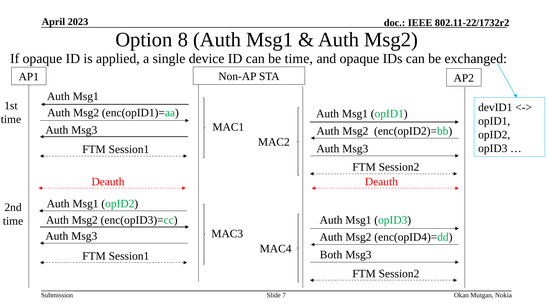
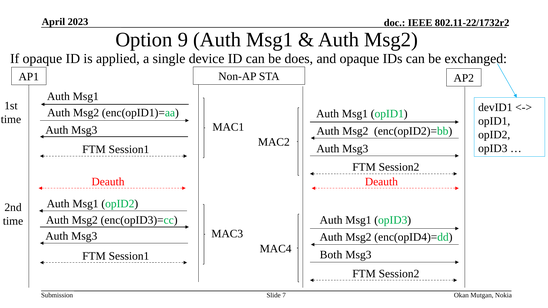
8: 8 -> 9 (183, 40)
be time: time -> does (299, 59)
